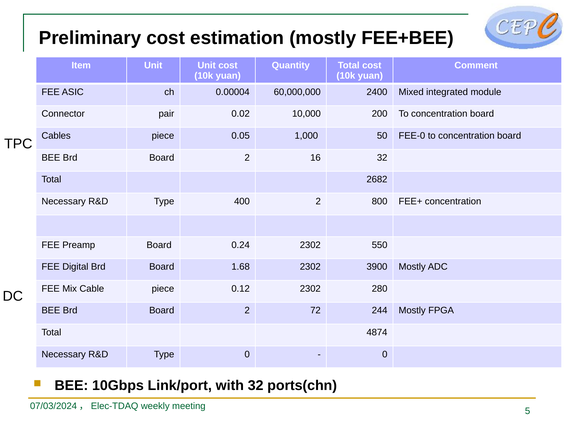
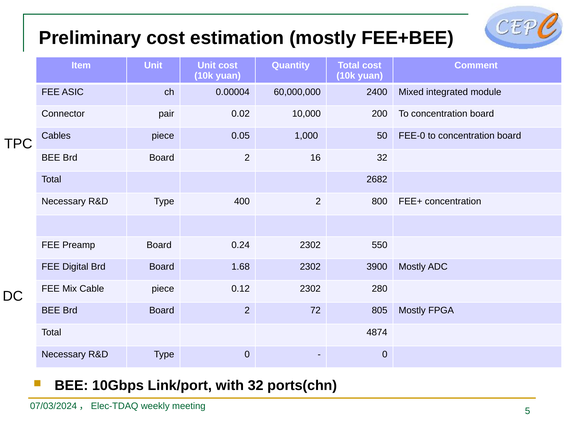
244: 244 -> 805 (380, 311)
